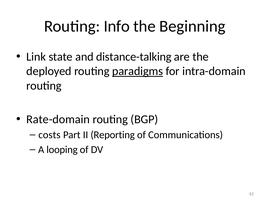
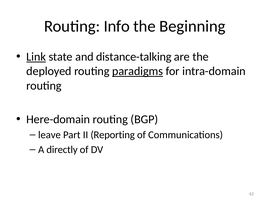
Link underline: none -> present (36, 57)
Rate-domain: Rate-domain -> Here-domain (58, 119)
costs: costs -> leave (49, 135)
looping: looping -> directly (62, 149)
